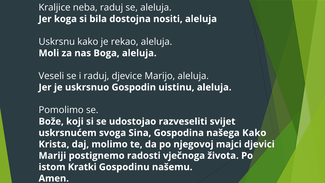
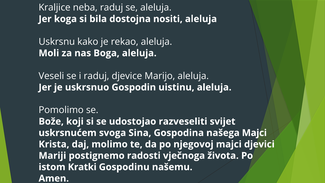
našega Kako: Kako -> Majci (254, 133)
